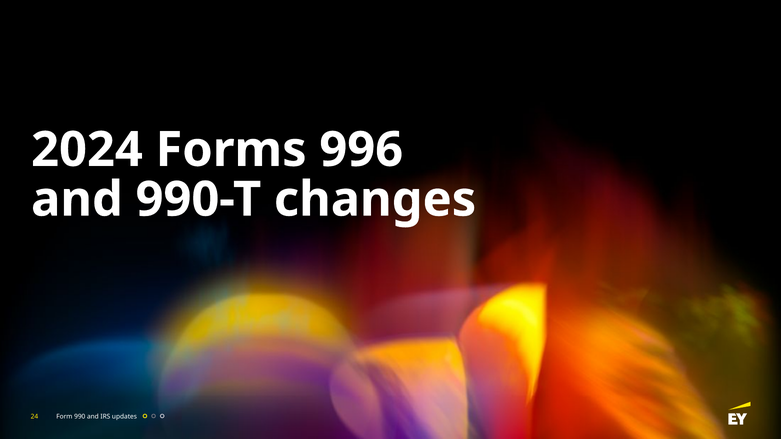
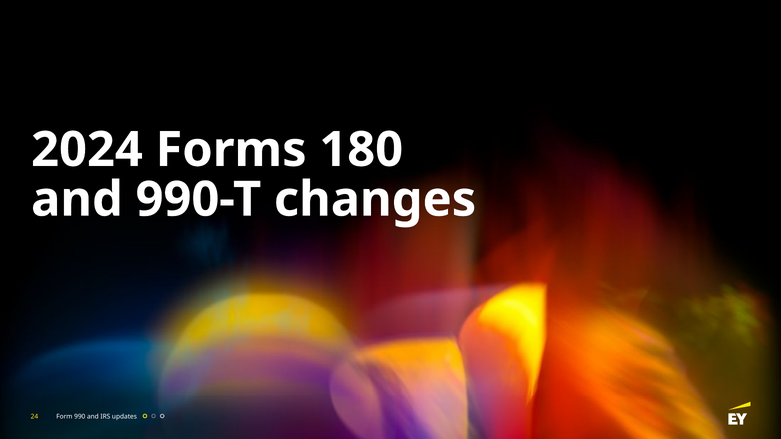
996: 996 -> 180 (361, 150)
